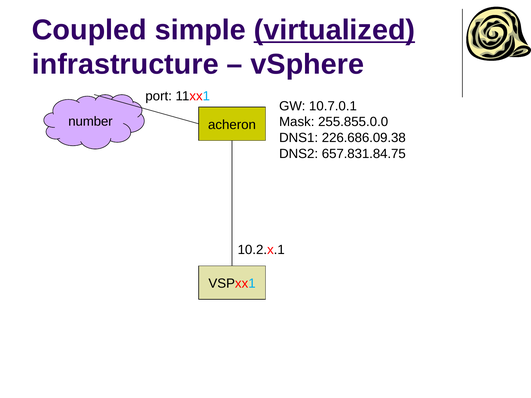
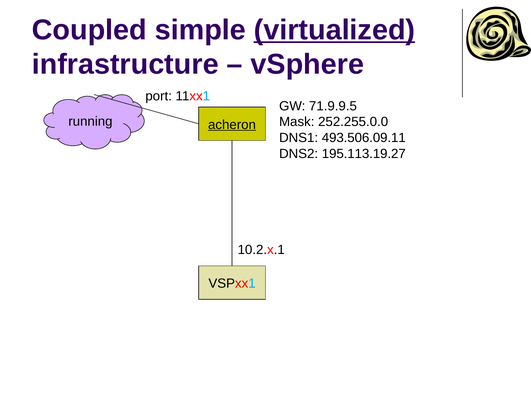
10.7.0.1: 10.7.0.1 -> 71.9.9.5 (333, 106)
number: number -> running (90, 121)
255.855.0.0: 255.855.0.0 -> 252.255.0.0 (353, 122)
acheron underline: none -> present (232, 125)
226.686.09.38: 226.686.09.38 -> 493.506.09.11 (364, 138)
657.831.84.75: 657.831.84.75 -> 195.113.19.27 (364, 154)
